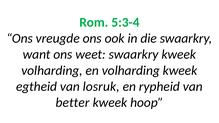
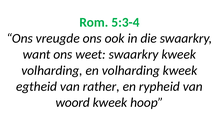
losruk: losruk -> rather (101, 87)
better: better -> woord (73, 103)
